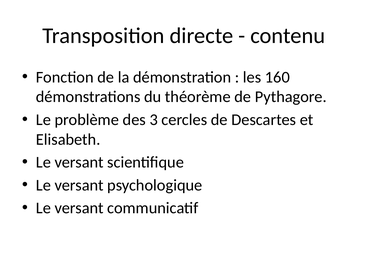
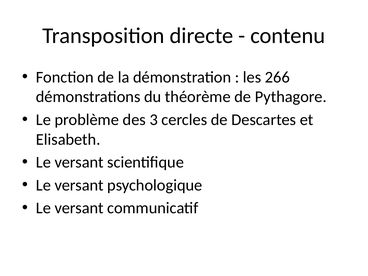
160: 160 -> 266 (277, 77)
